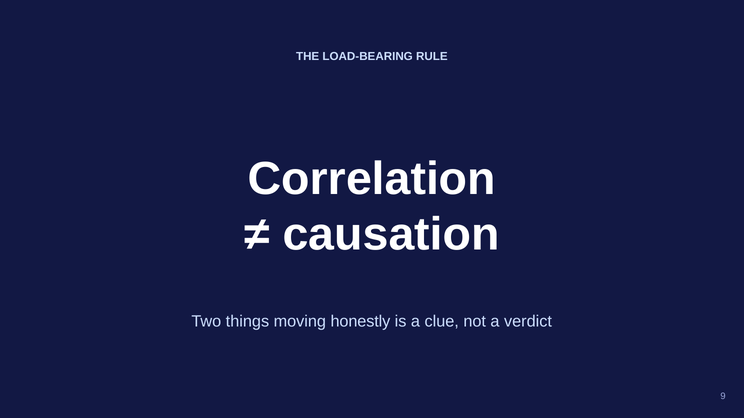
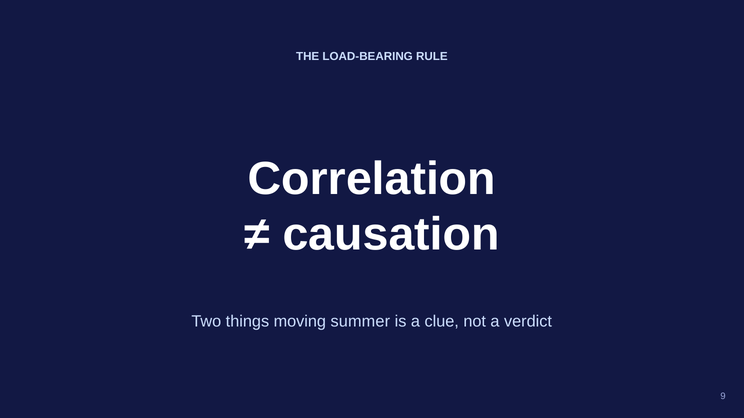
honestly: honestly -> summer (360, 322)
